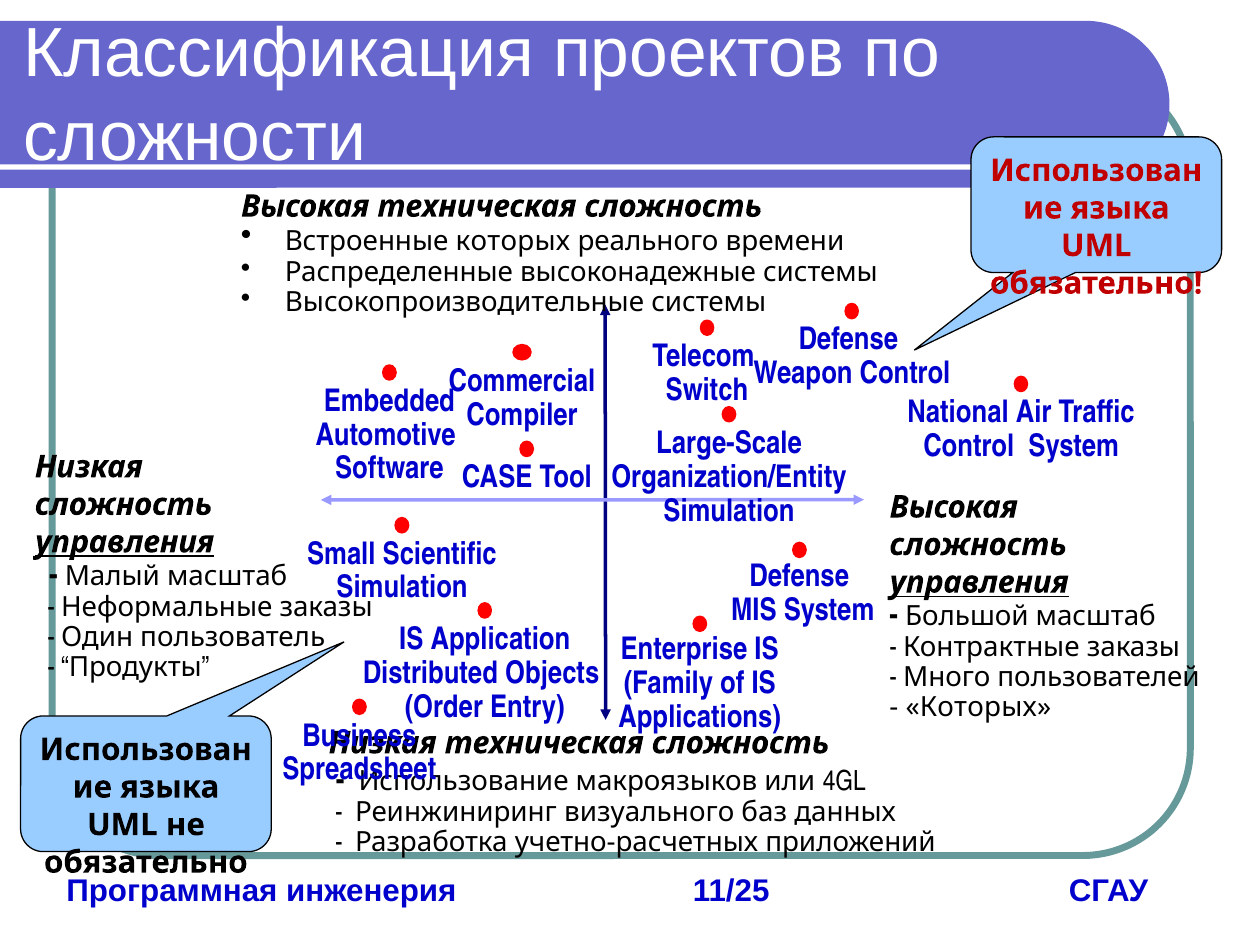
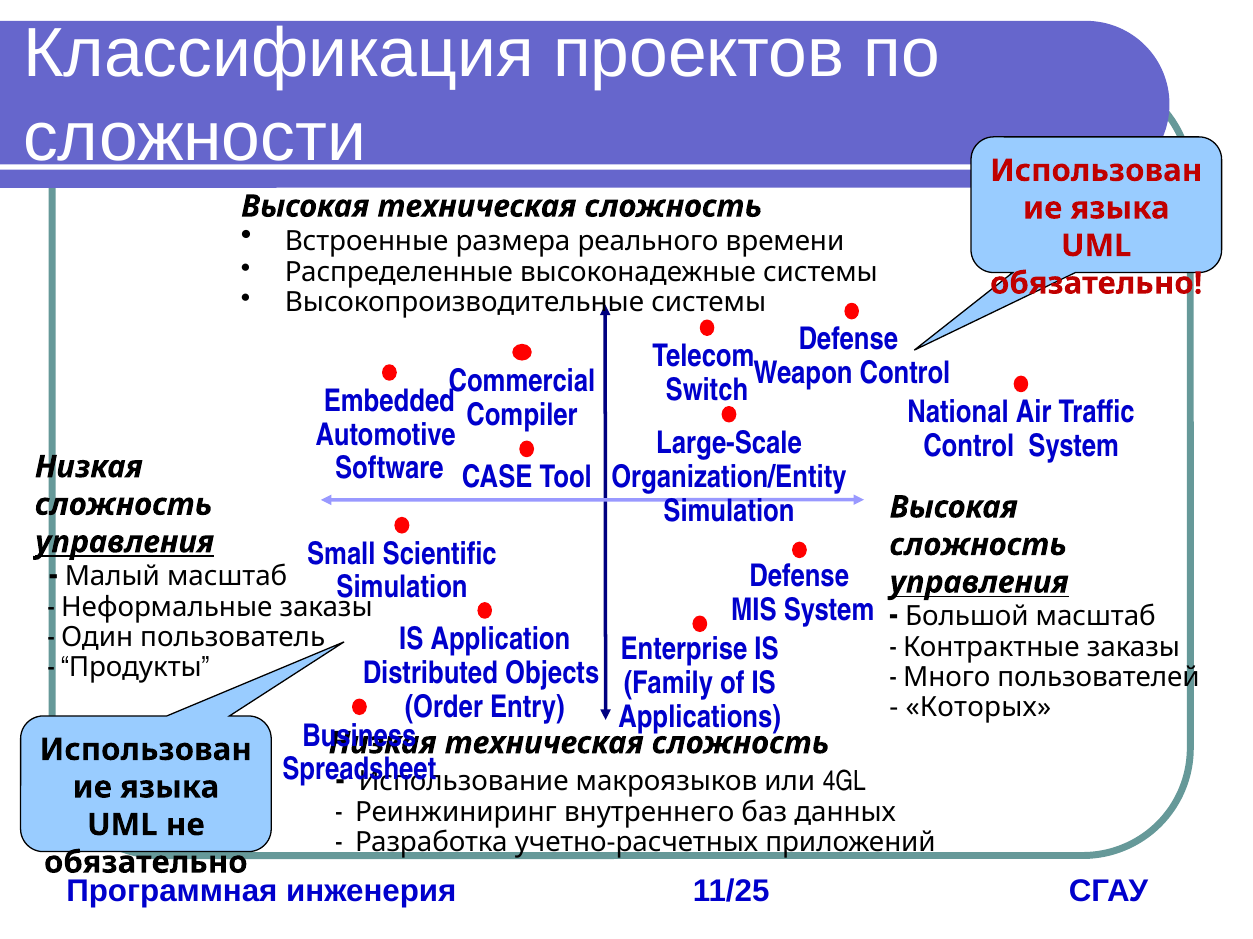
Встроенные которых: которых -> размера (513, 242)
визуального: визуального -> внутреннего (649, 813)
